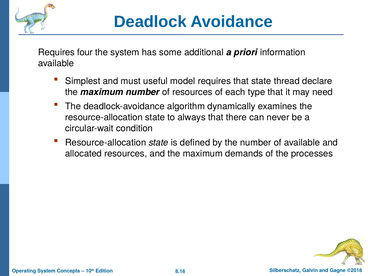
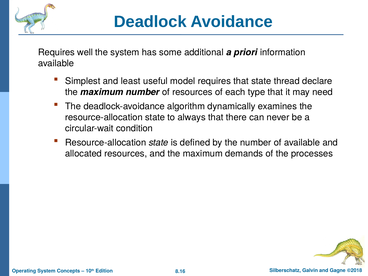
four: four -> well (85, 52)
must: must -> least (131, 81)
